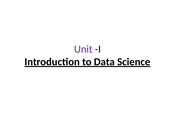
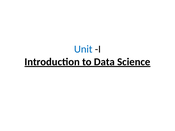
Unit colour: purple -> blue (83, 49)
